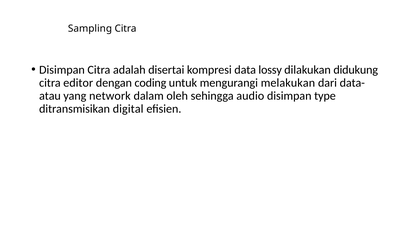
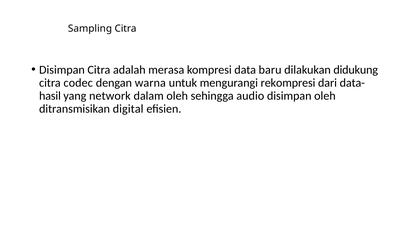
disertai: disertai -> merasa (166, 70)
lossy: lossy -> baru (270, 70)
editor: editor -> codec (78, 83)
coding: coding -> warna (150, 83)
melakukan: melakukan -> rekompresi (288, 83)
atau: atau -> hasil (50, 96)
disimpan type: type -> oleh (325, 96)
